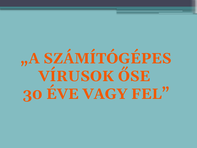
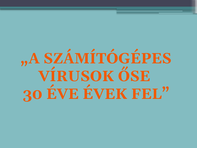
VAGY: VAGY -> ÉVEK (105, 94)
